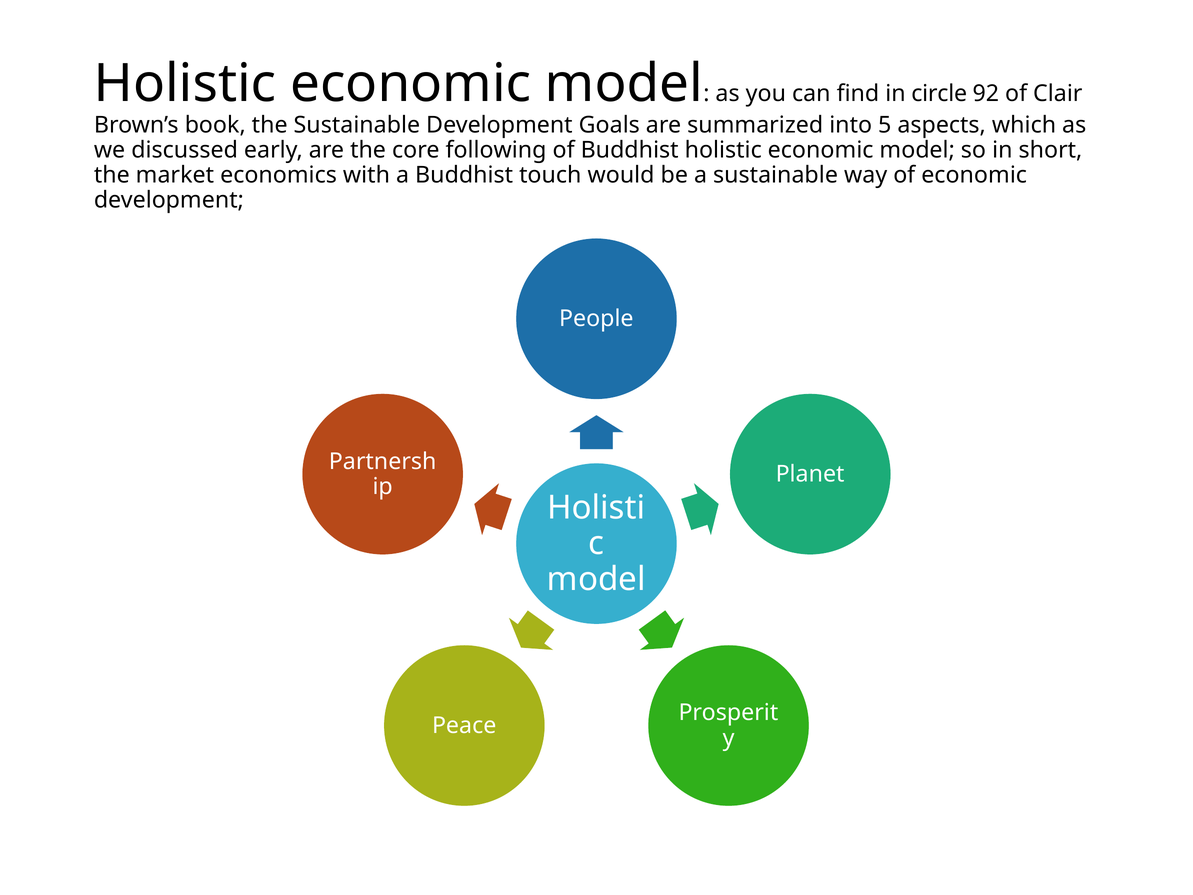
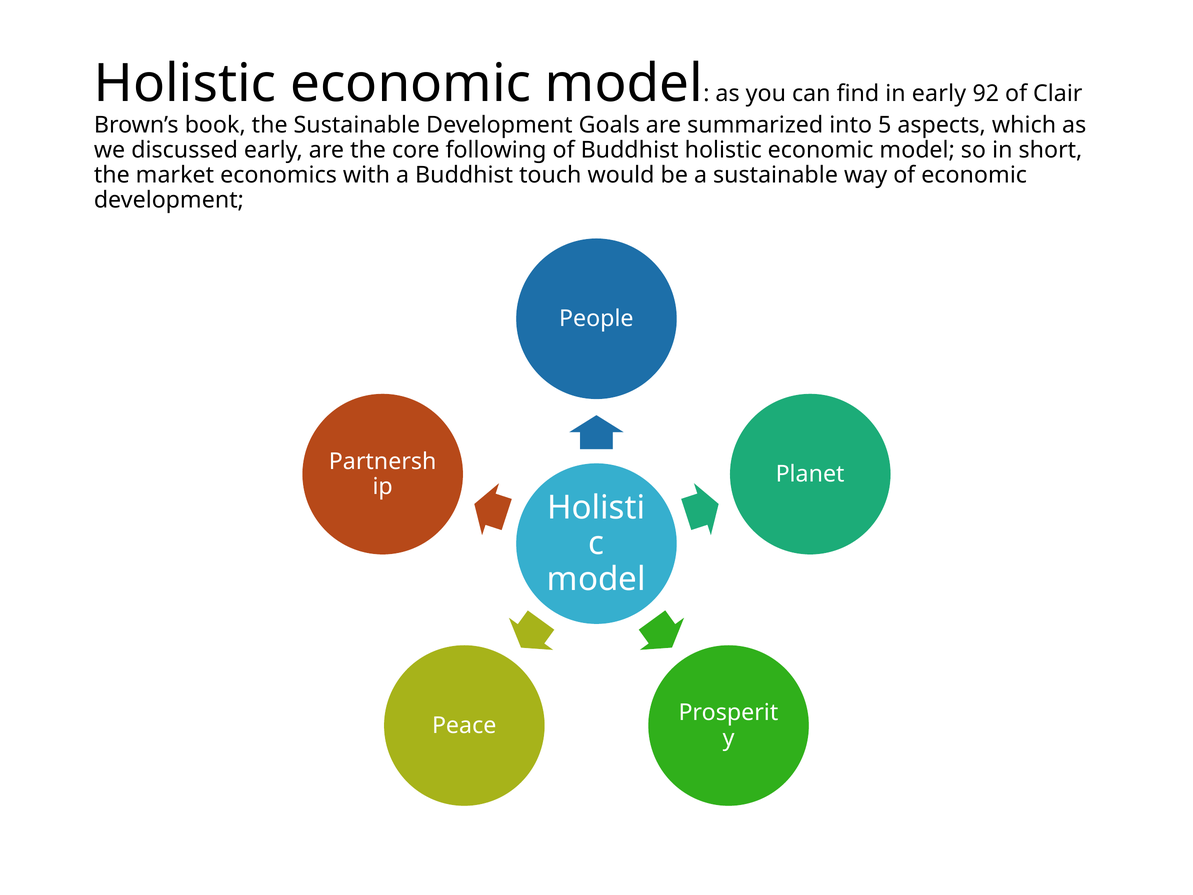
in circle: circle -> early (939, 93)
